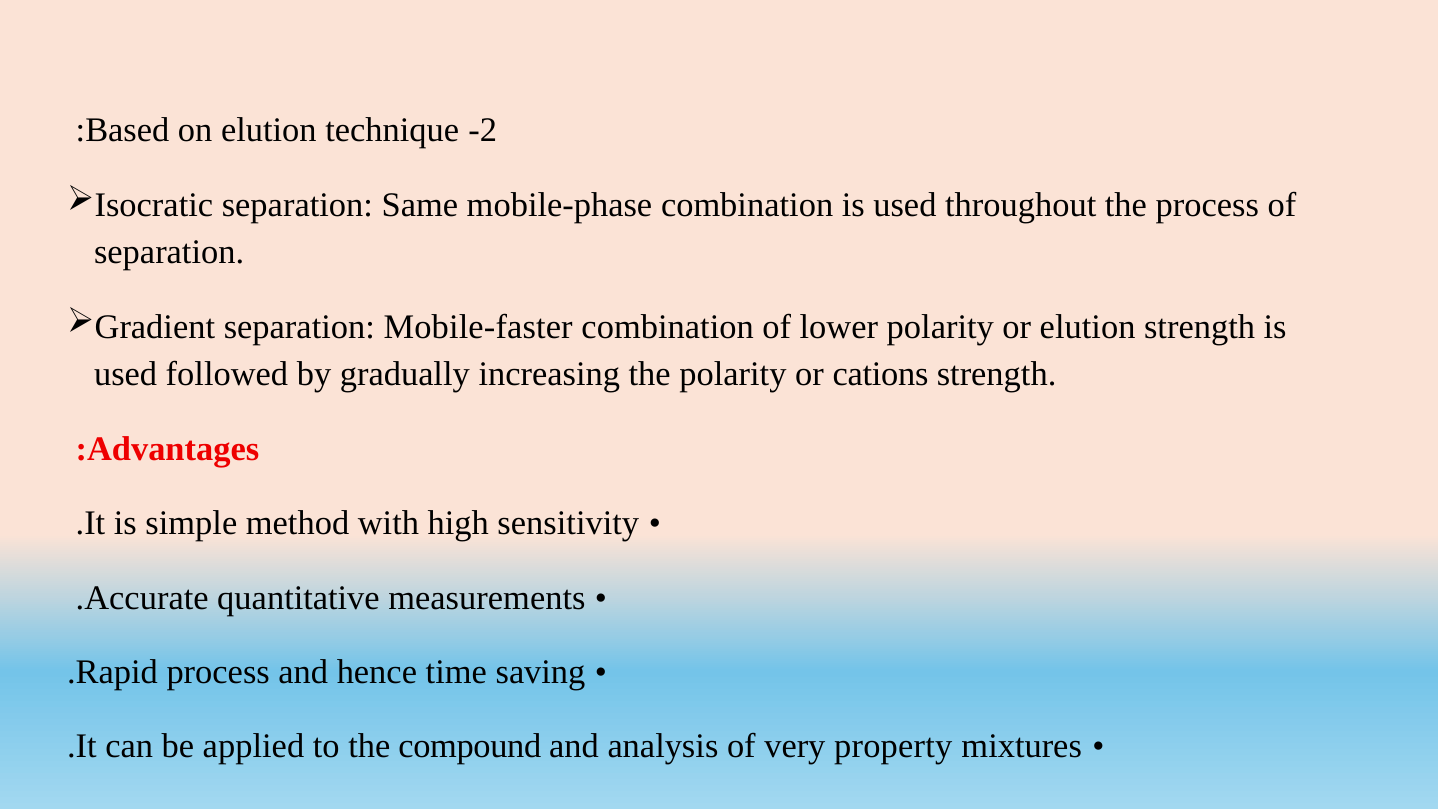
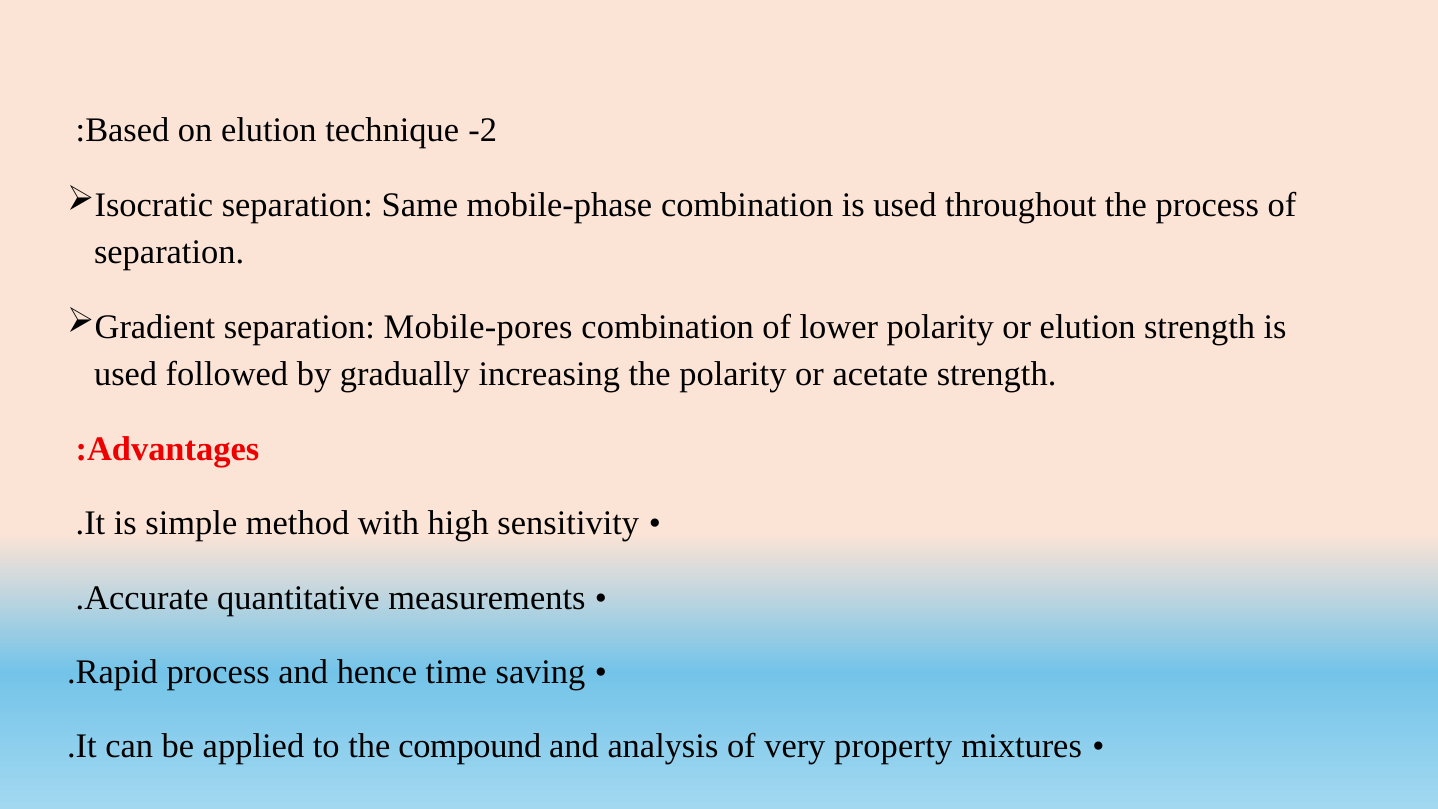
Mobile-faster: Mobile-faster -> Mobile-pores (478, 327)
cations: cations -> acetate (880, 374)
